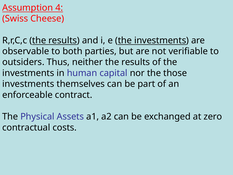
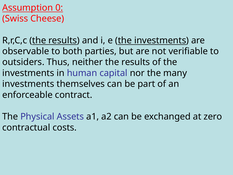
4: 4 -> 0 (59, 8)
those: those -> many (175, 73)
